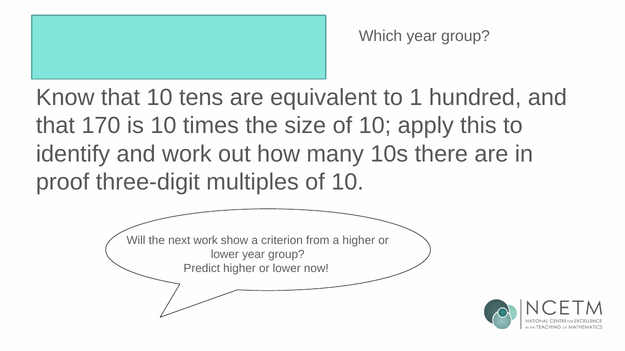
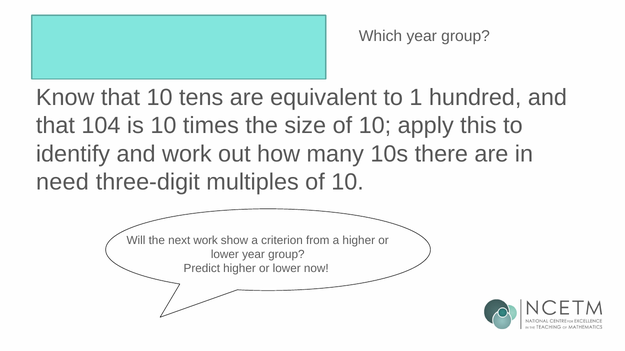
170: 170 -> 104 (101, 126)
proof: proof -> need (62, 182)
